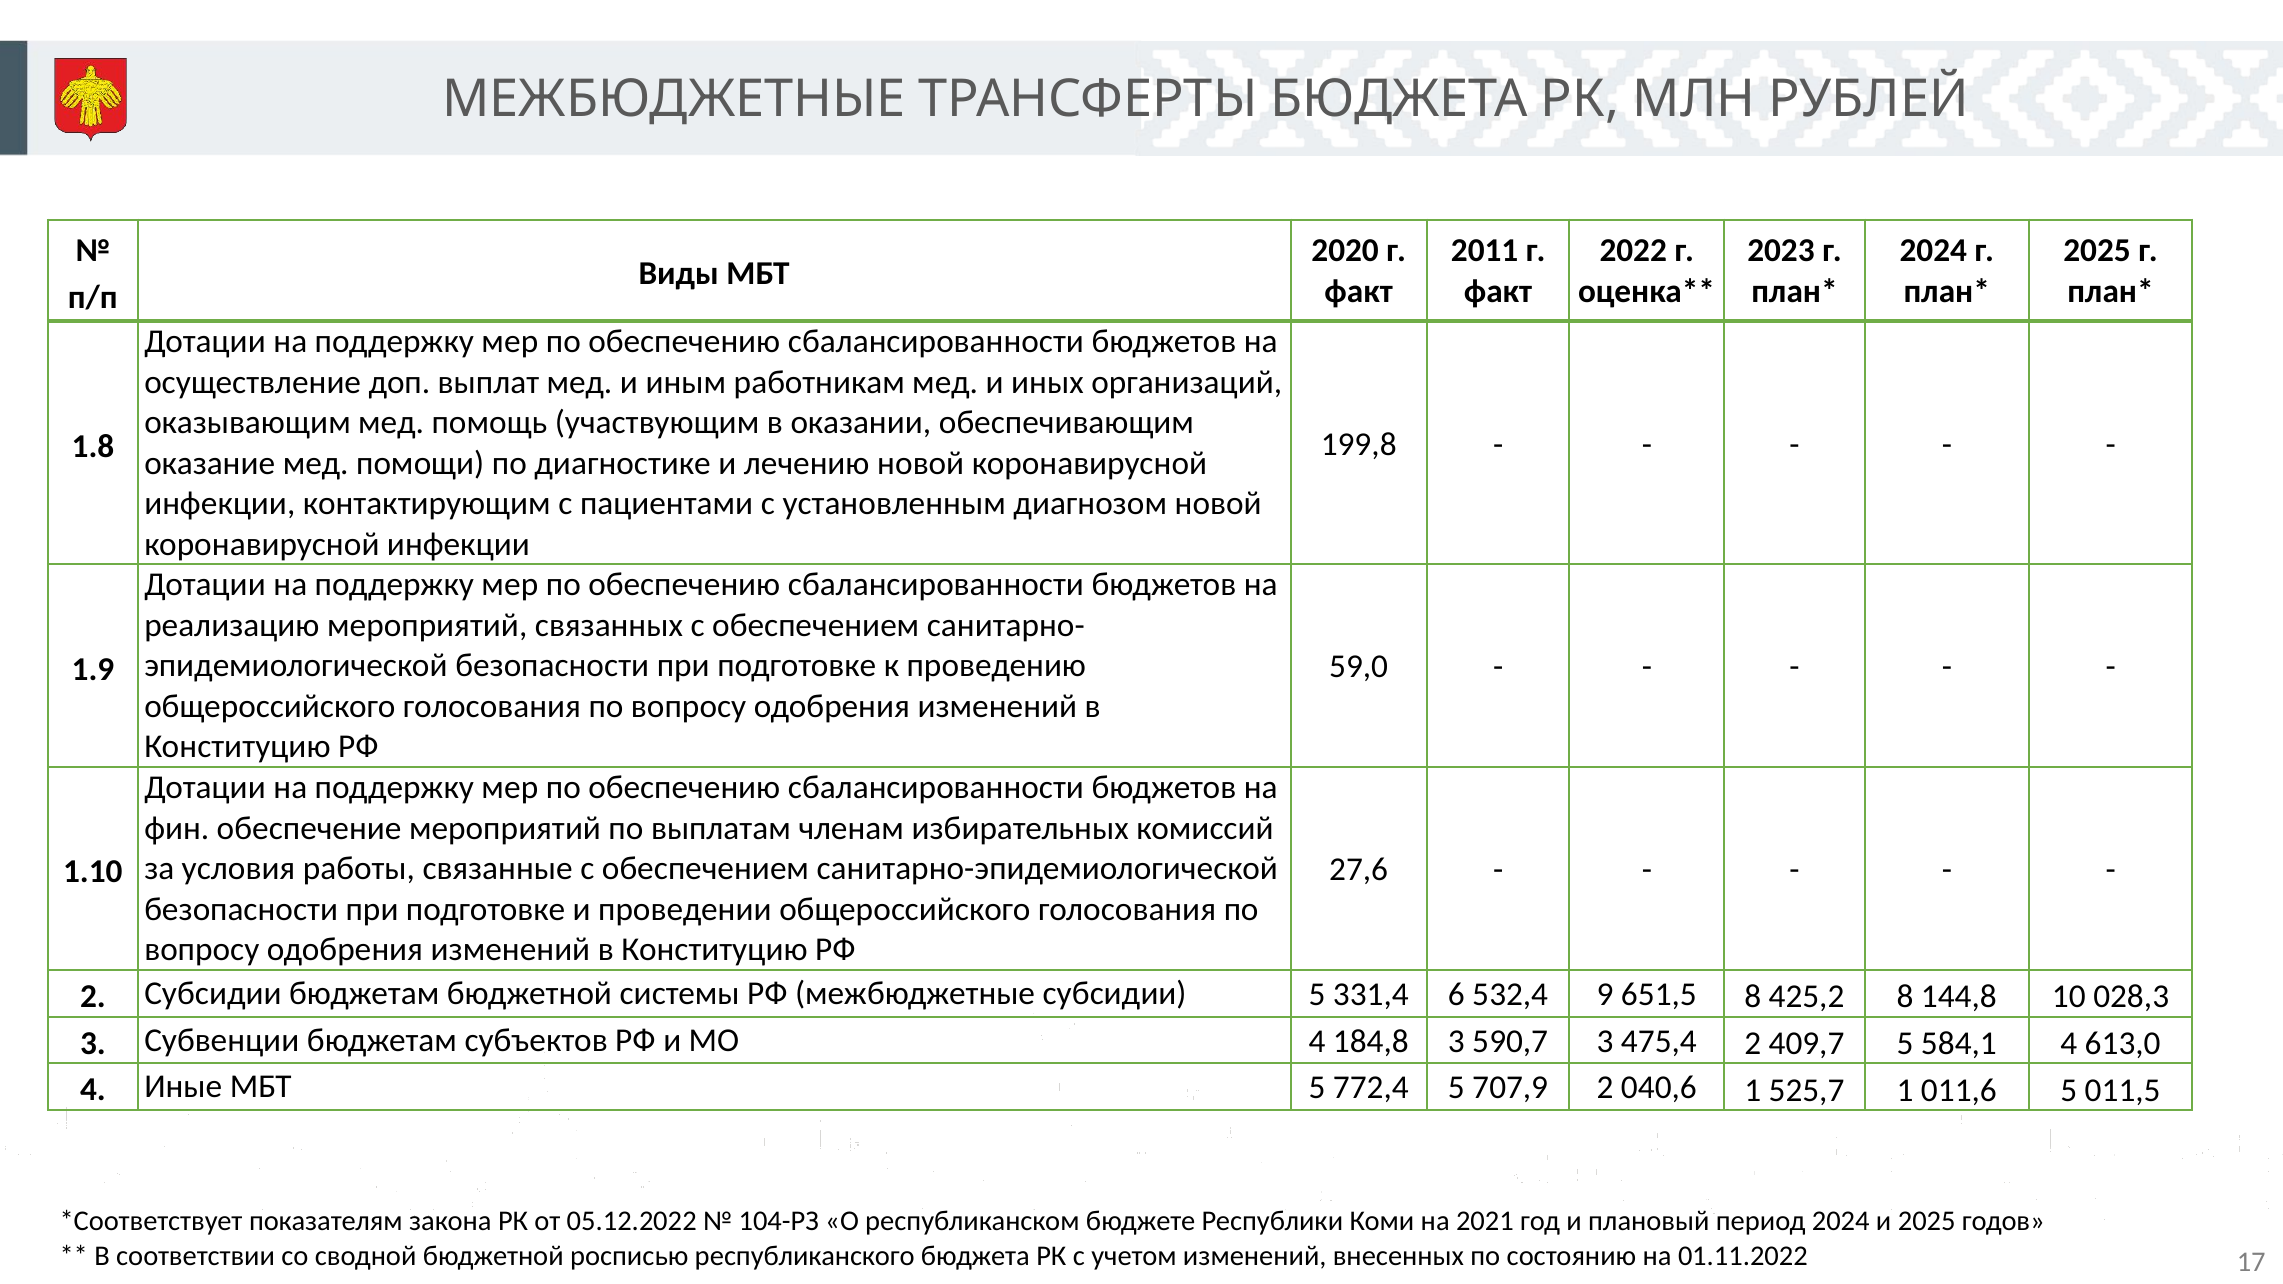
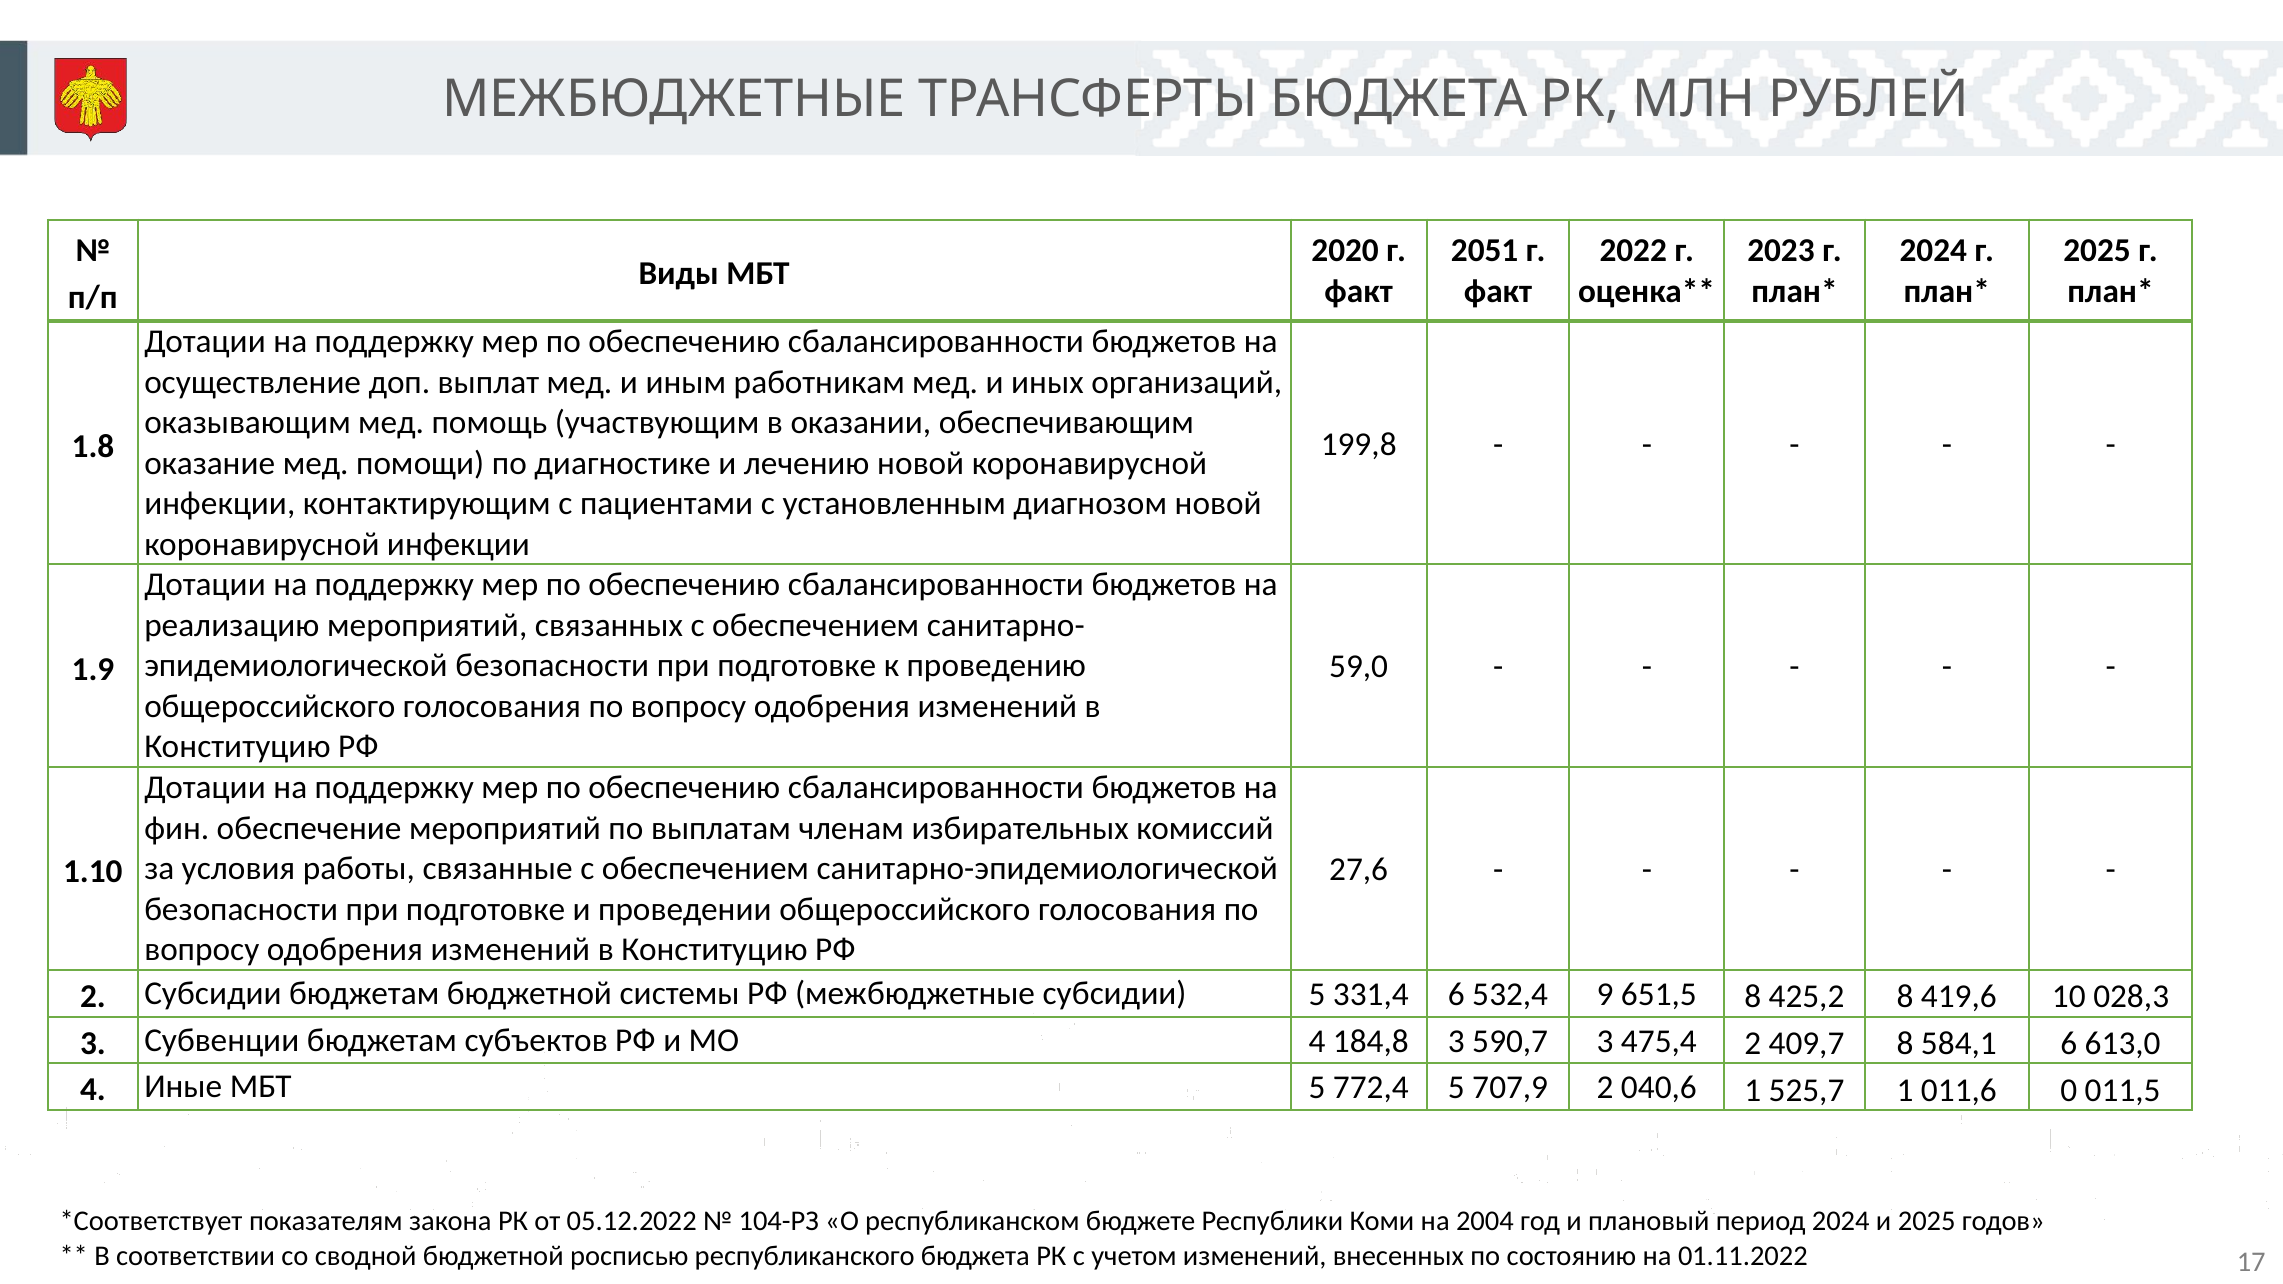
2011: 2011 -> 2051 (1485, 251)
144,8: 144,8 -> 419,6 (1959, 997)
409,7 5: 5 -> 8 (1905, 1044)
584,1 4: 4 -> 6 (2069, 1044)
011,6 5: 5 -> 0 (2069, 1090)
2021: 2021 -> 2004 (1485, 1222)
